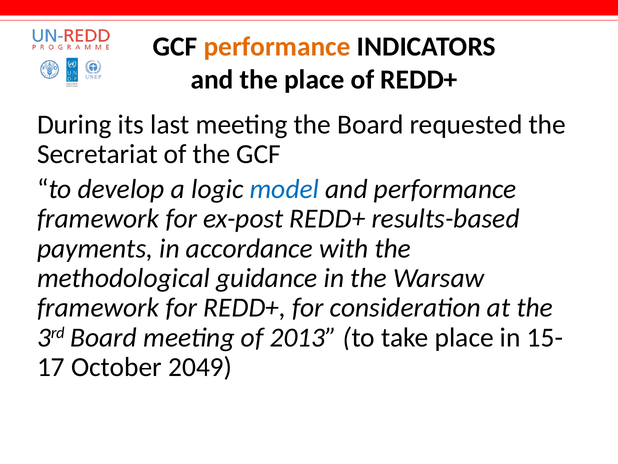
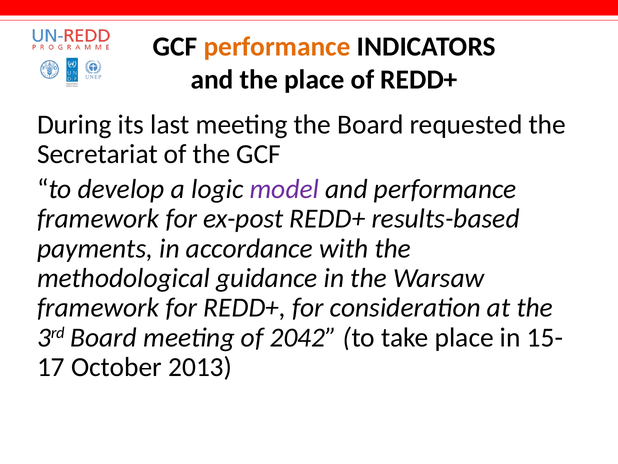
model colour: blue -> purple (284, 189)
2013: 2013 -> 2042 (303, 337)
2049: 2049 -> 2013 (200, 367)
